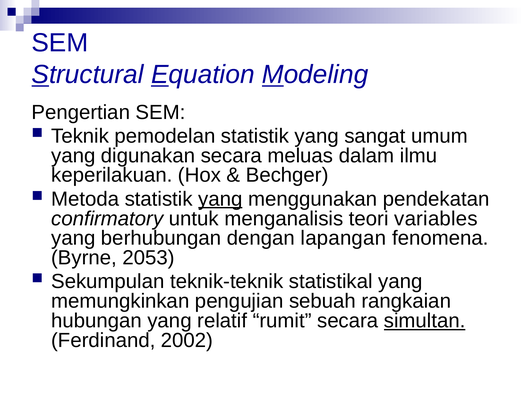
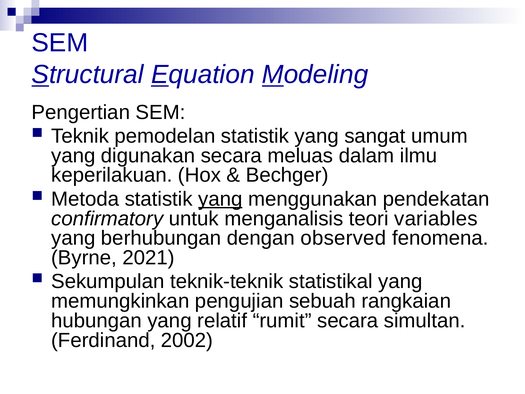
lapangan: lapangan -> observed (343, 238)
2053: 2053 -> 2021 (149, 258)
simultan underline: present -> none (425, 321)
